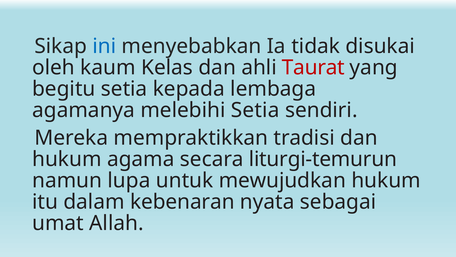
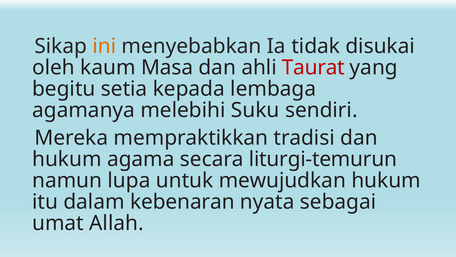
ini colour: blue -> orange (104, 46)
Kelas: Kelas -> Masa (167, 67)
melebihi Setia: Setia -> Suku (255, 110)
